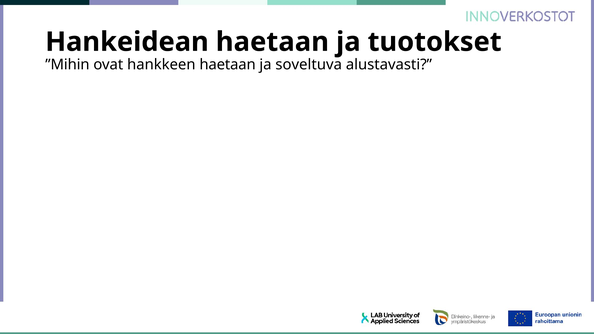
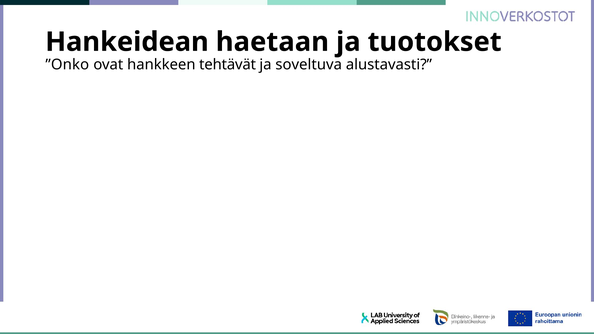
”Mihin: ”Mihin -> ”Onko (67, 65)
hankkeen haetaan: haetaan -> tehtävät (228, 65)
